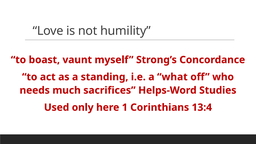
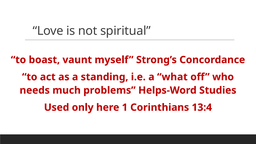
humility: humility -> spiritual (125, 31)
sacrifices: sacrifices -> problems (109, 90)
